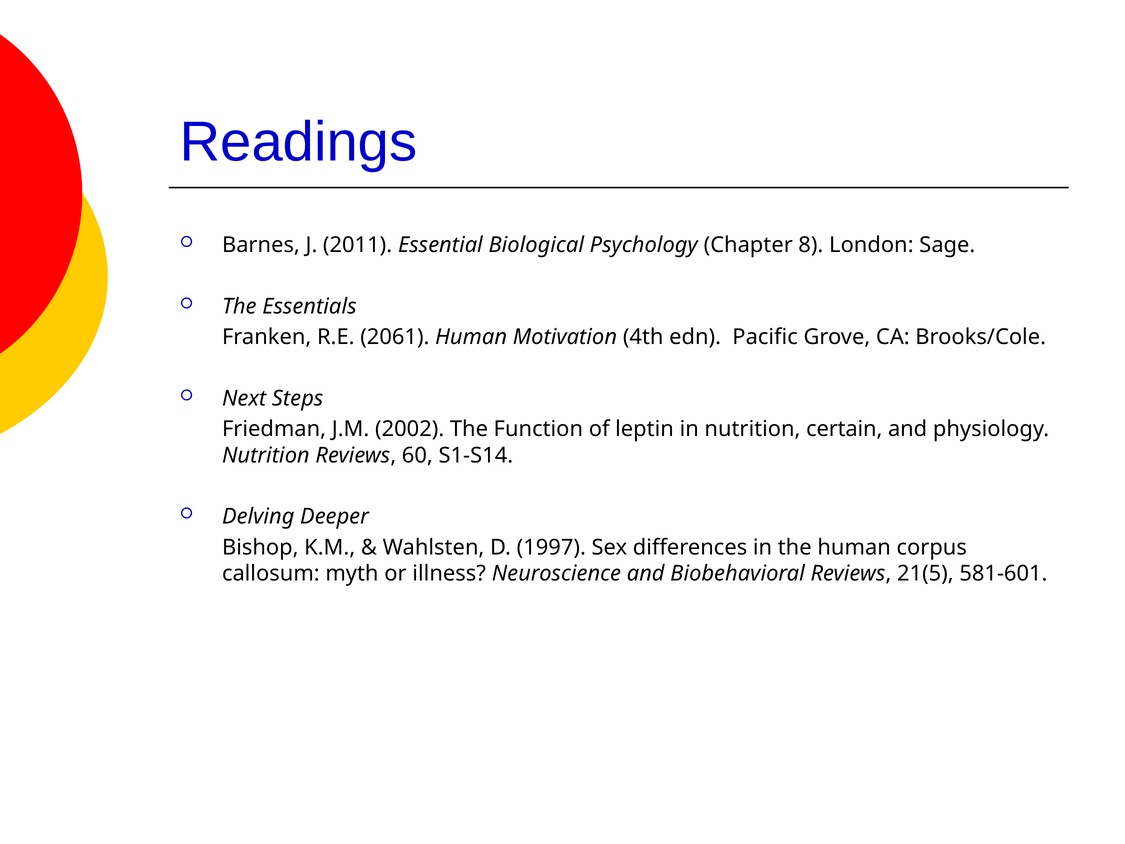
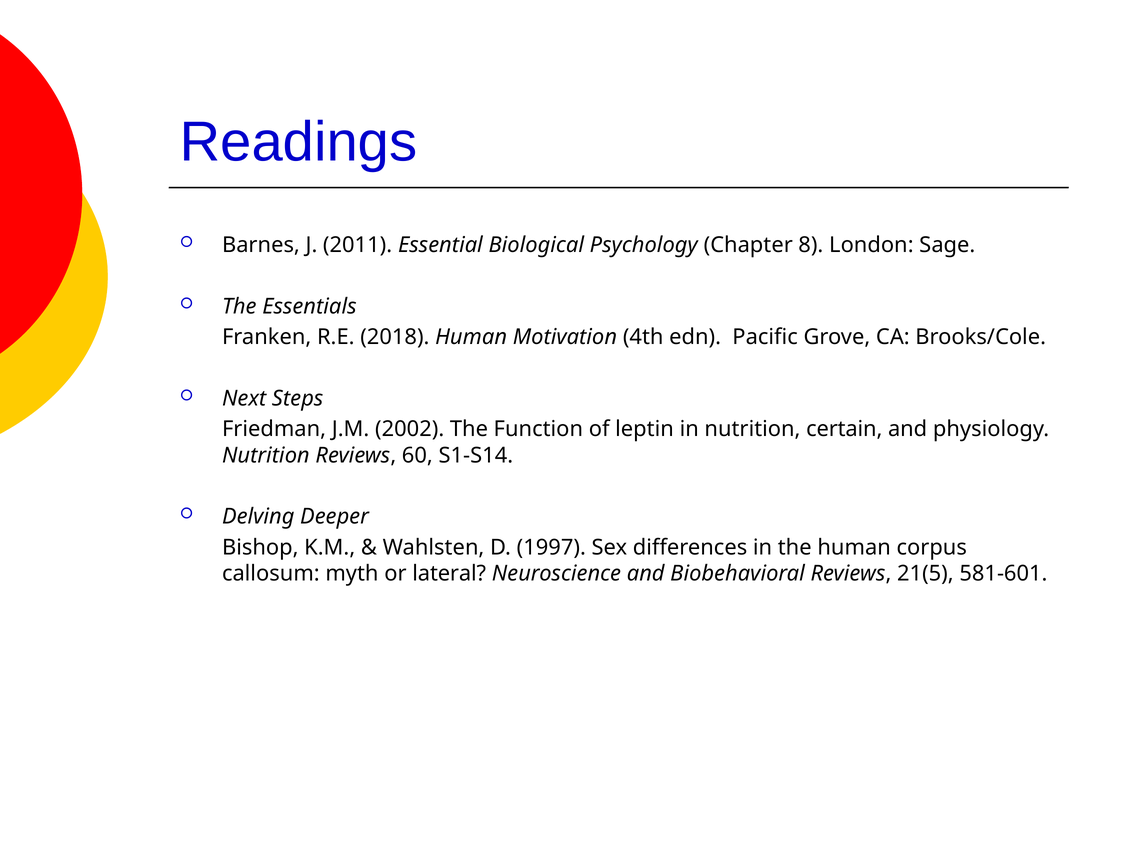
2061: 2061 -> 2018 (395, 337)
illness: illness -> lateral (449, 573)
